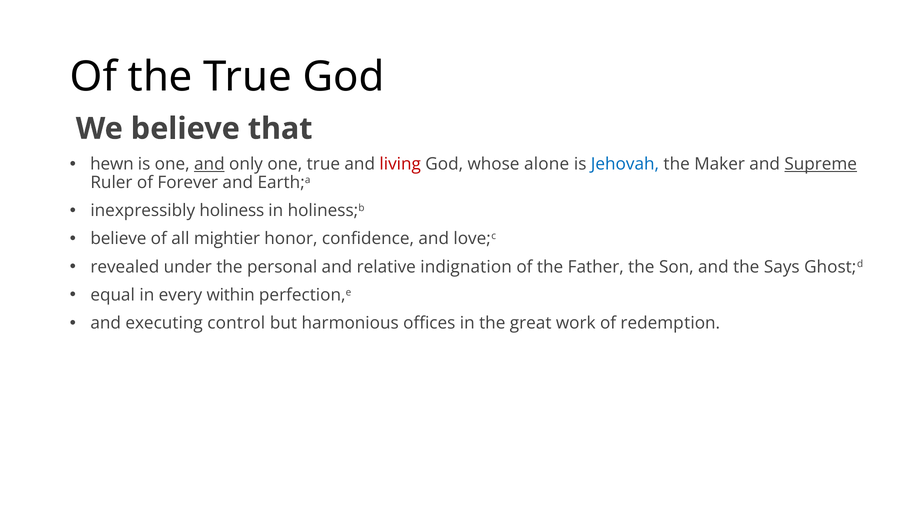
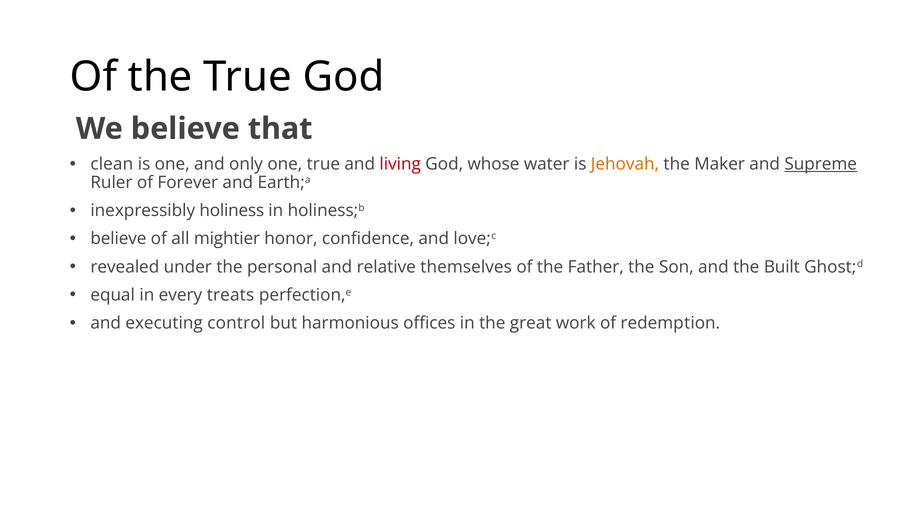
hewn: hewn -> clean (112, 164)
and underline: present -> none (209, 164)
alone: alone -> water (547, 164)
Jehovah colour: blue -> orange (625, 164)
indignation: indignation -> themselves (466, 267)
Says: Says -> Built (782, 267)
within: within -> treats (230, 295)
